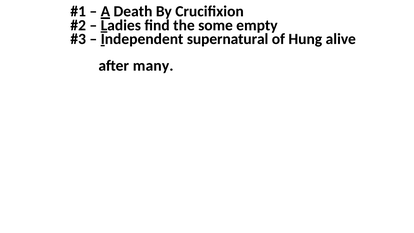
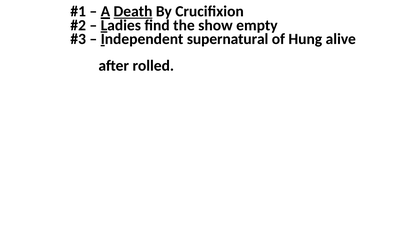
Death underline: none -> present (133, 11)
some: some -> show (215, 25)
many: many -> rolled (153, 66)
